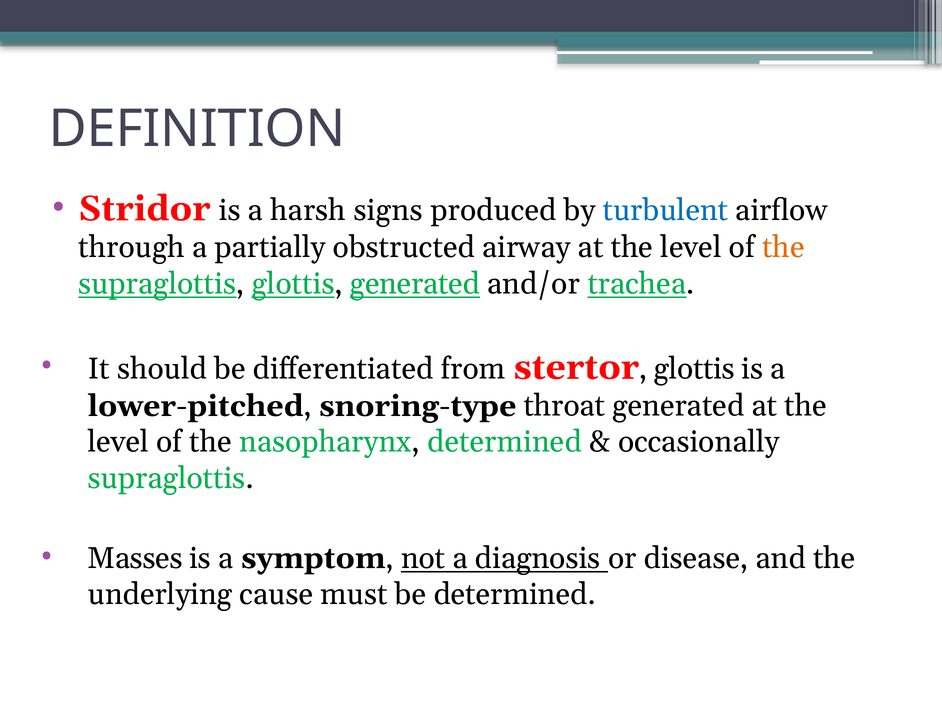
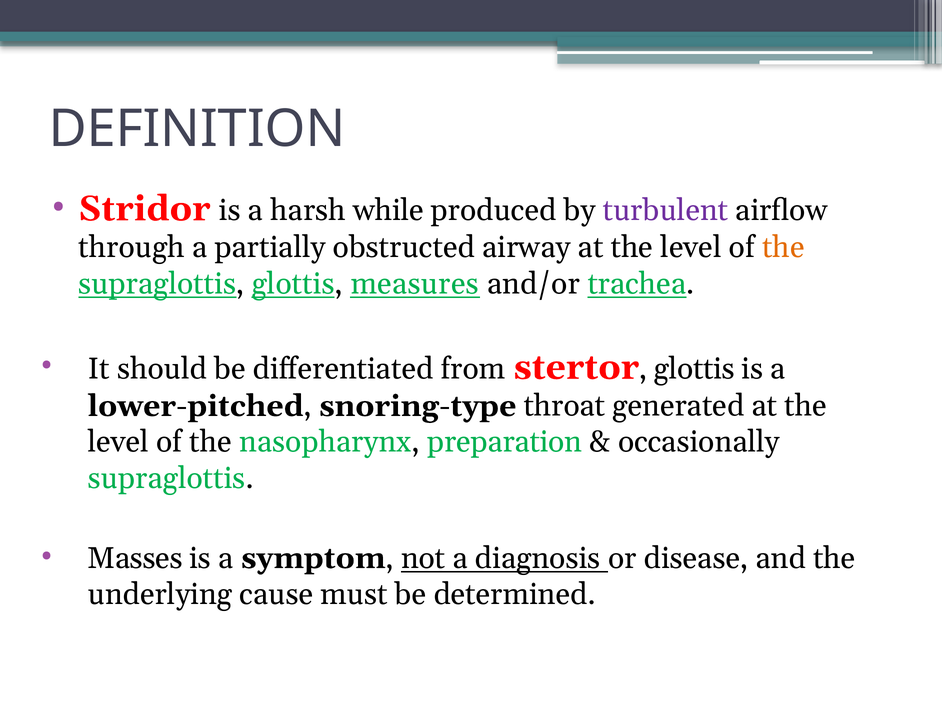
signs: signs -> while (388, 211)
turbulent colour: blue -> purple (665, 211)
glottis generated: generated -> measures (415, 284)
nasopharynx determined: determined -> preparation (505, 442)
